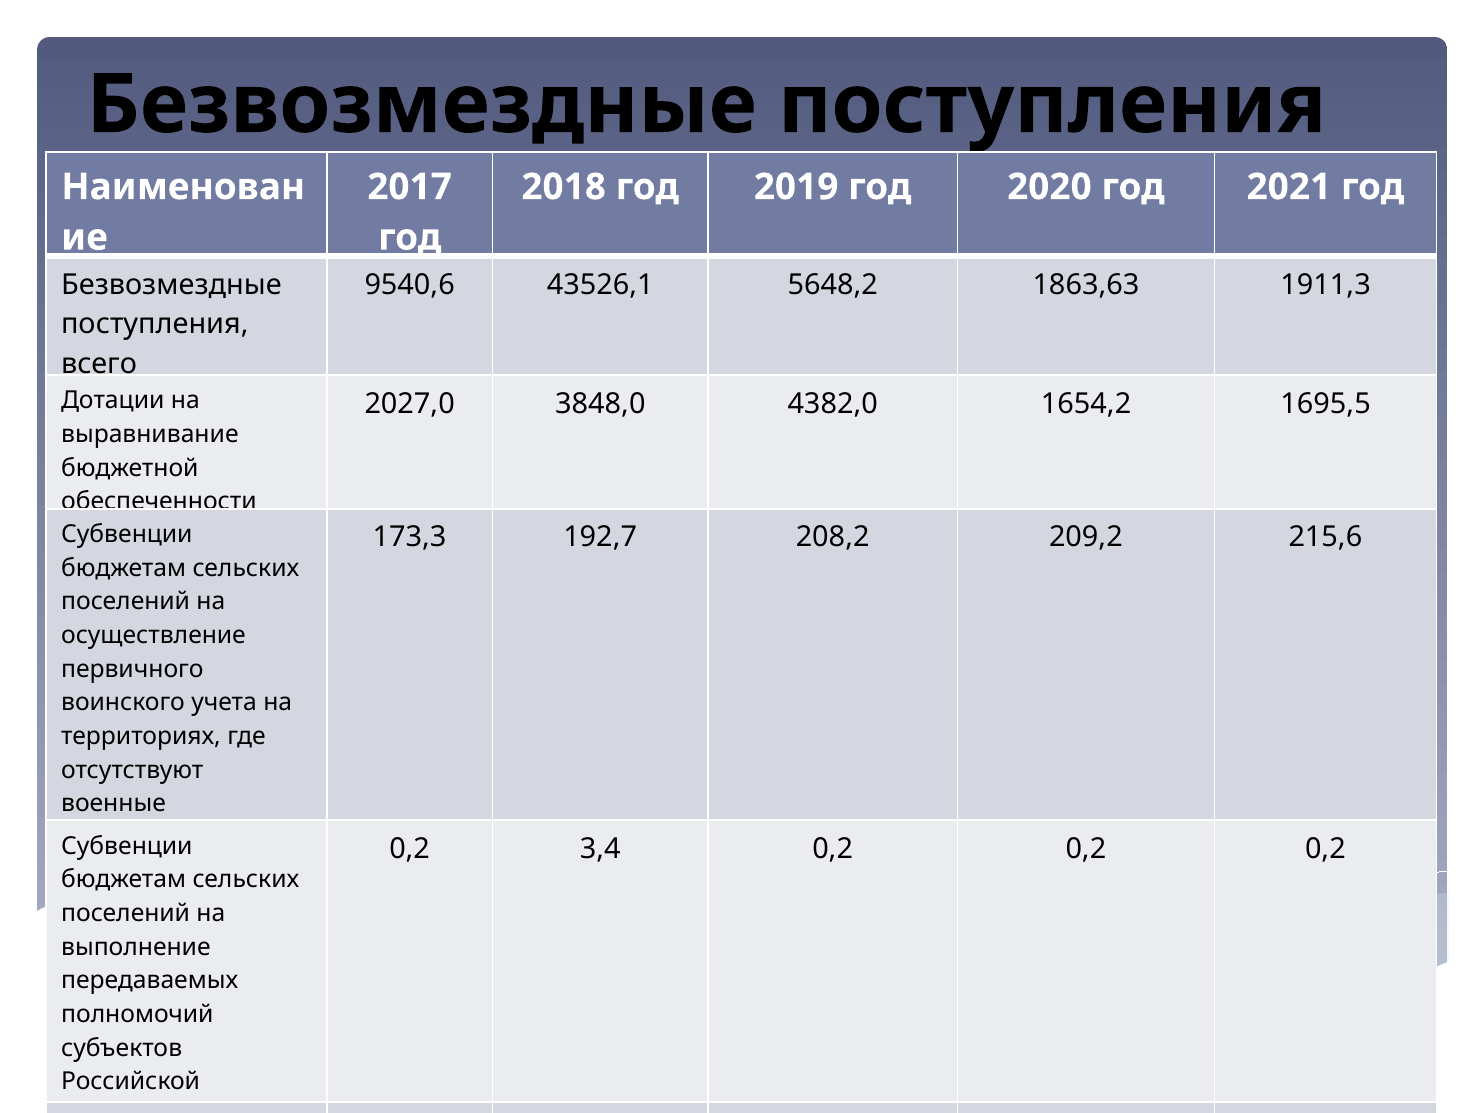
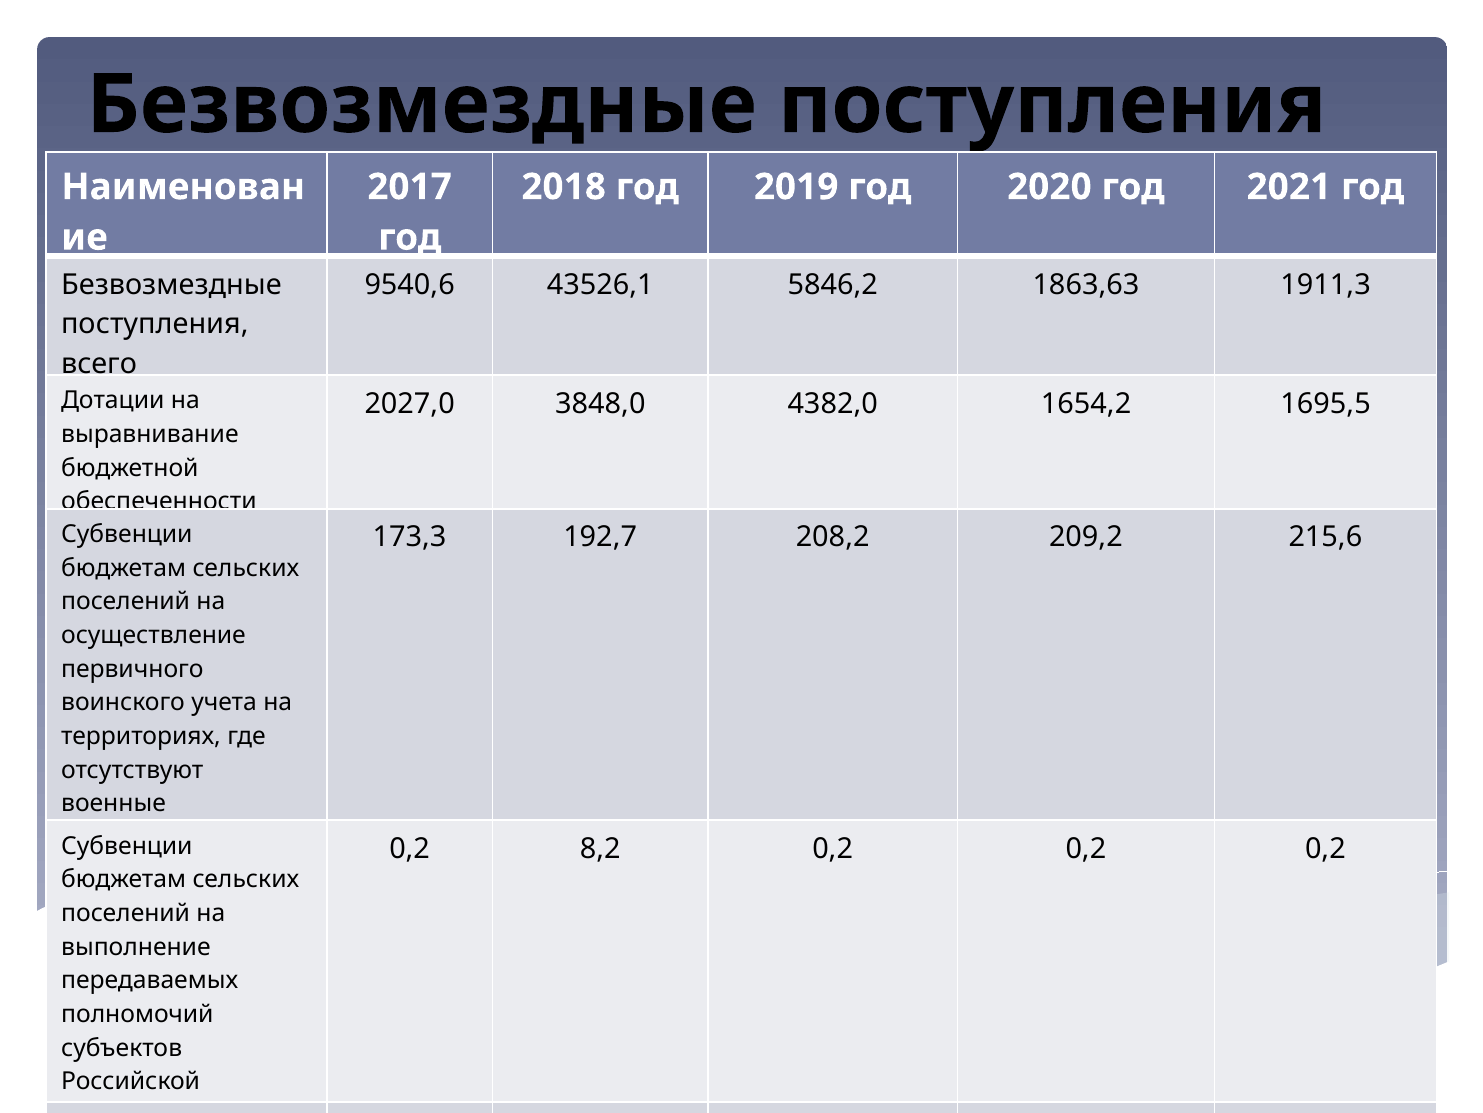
5648,2: 5648,2 -> 5846,2 (833, 285)
3,4: 3,4 -> 8,2 (600, 849)
